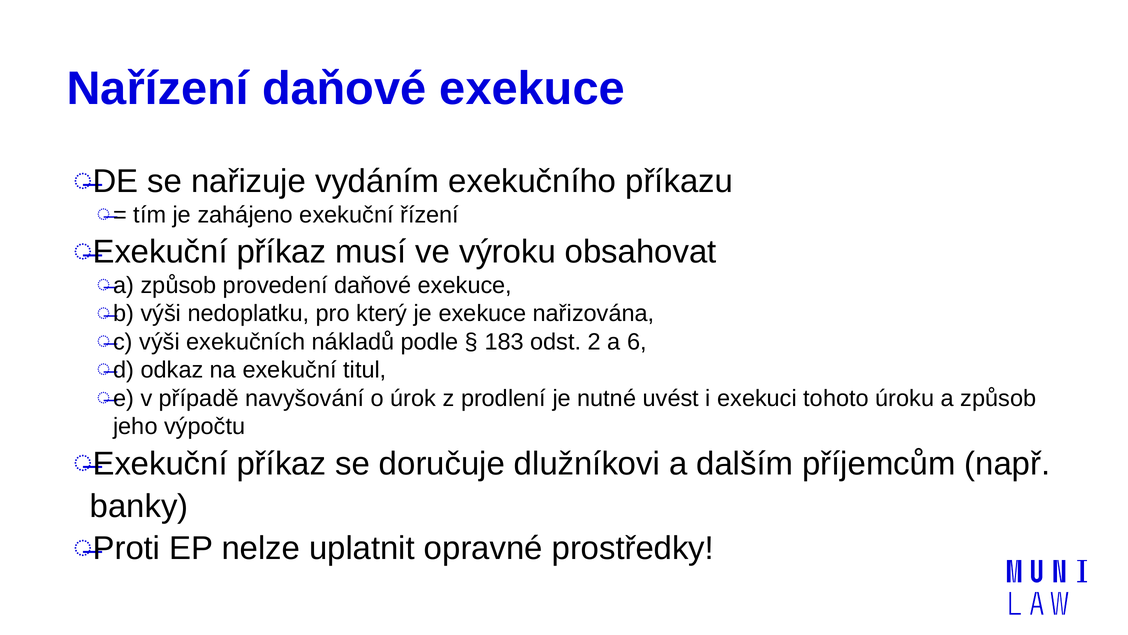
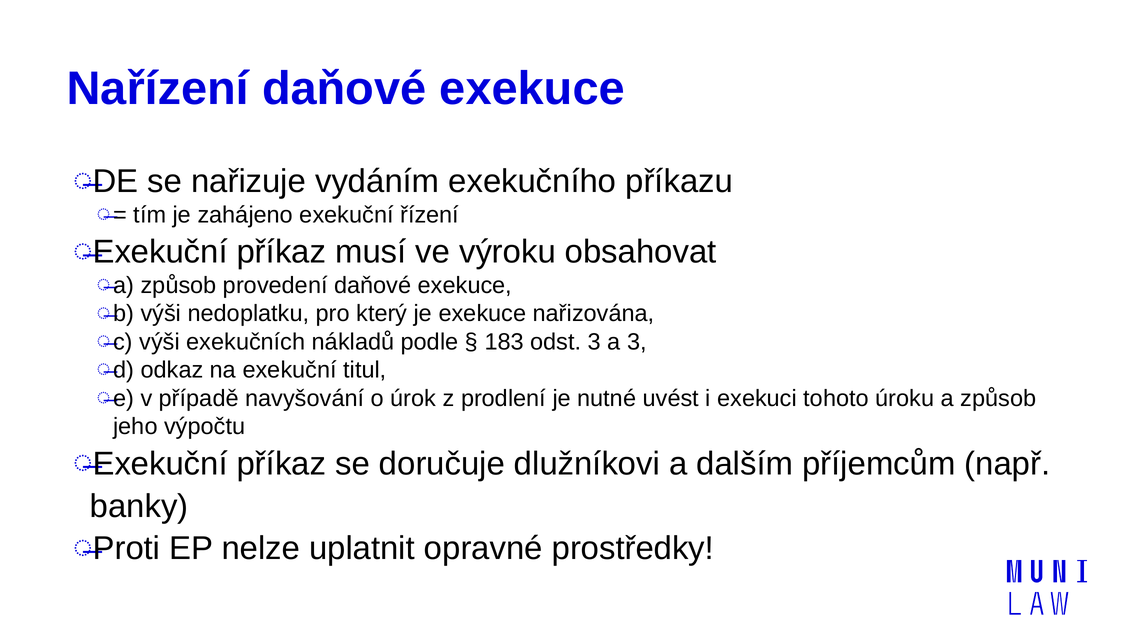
odst 2: 2 -> 3 (594, 342)
a 6: 6 -> 3 (637, 342)
